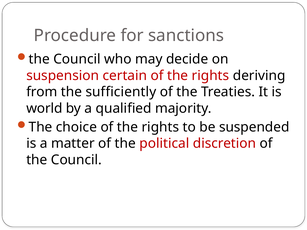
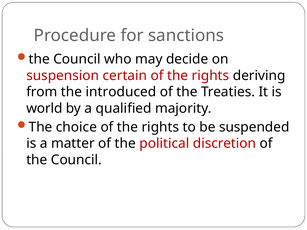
sufficiently: sufficiently -> introduced (121, 92)
